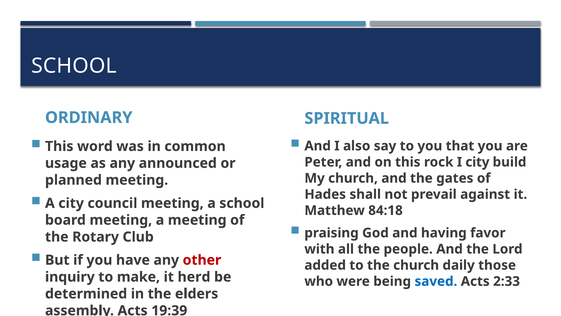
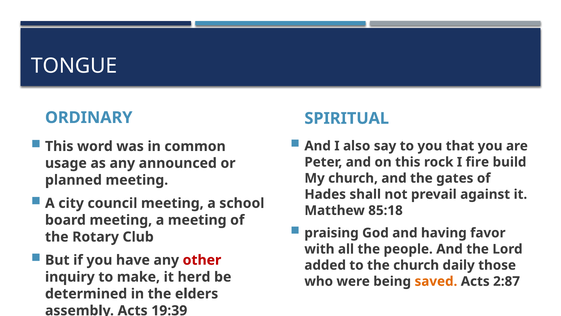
SCHOOL: SCHOOL -> TONGUE (74, 66)
I city: city -> fire (477, 162)
84:18: 84:18 -> 85:18 (386, 210)
saved colour: blue -> orange (436, 281)
2:33: 2:33 -> 2:87 (507, 281)
